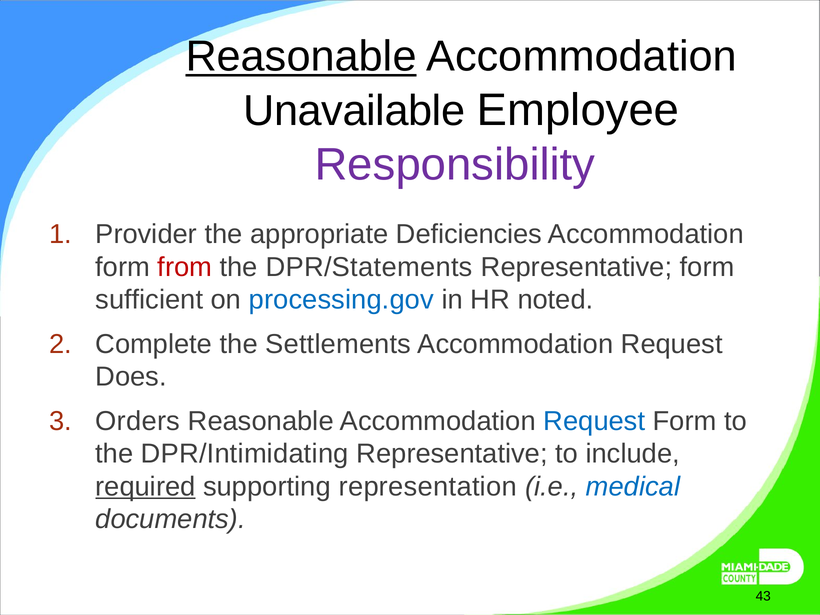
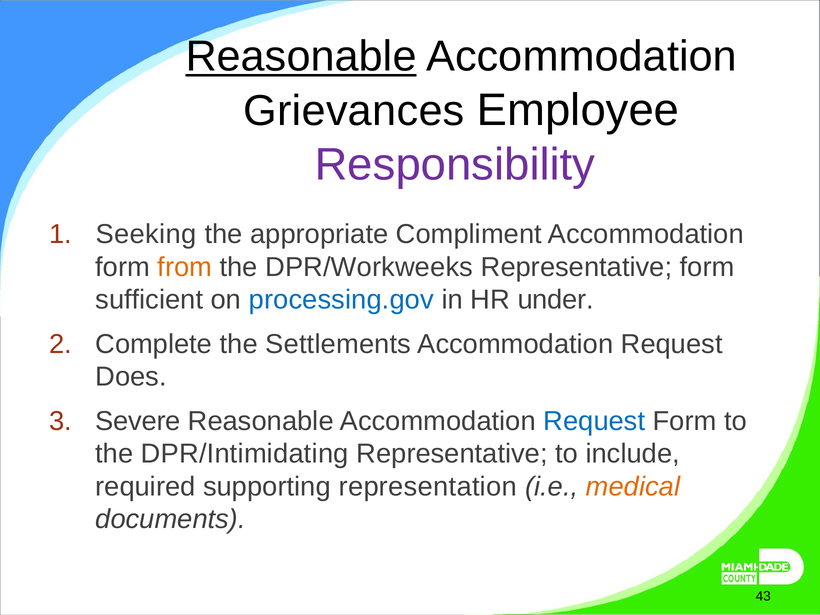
Unavailable: Unavailable -> Grievances (354, 111)
Provider: Provider -> Seeking (146, 234)
Deficiencies: Deficiencies -> Compliment (469, 234)
from colour: red -> orange (185, 267)
DPR/Statements: DPR/Statements -> DPR/Workweeks (369, 267)
noted: noted -> under (556, 300)
Orders: Orders -> Severe (138, 421)
required underline: present -> none (145, 487)
medical colour: blue -> orange (633, 487)
